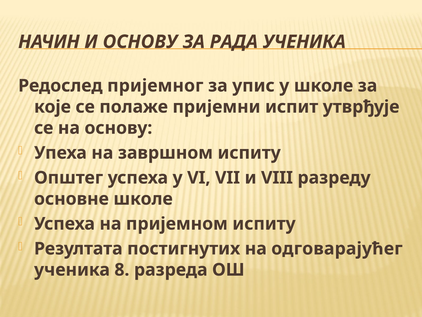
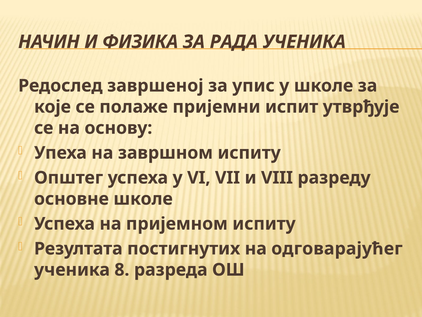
И ОСНОВУ: ОСНОВУ -> ФИЗИКА (140, 42)
пријемног: пријемног -> завршеној (155, 86)
